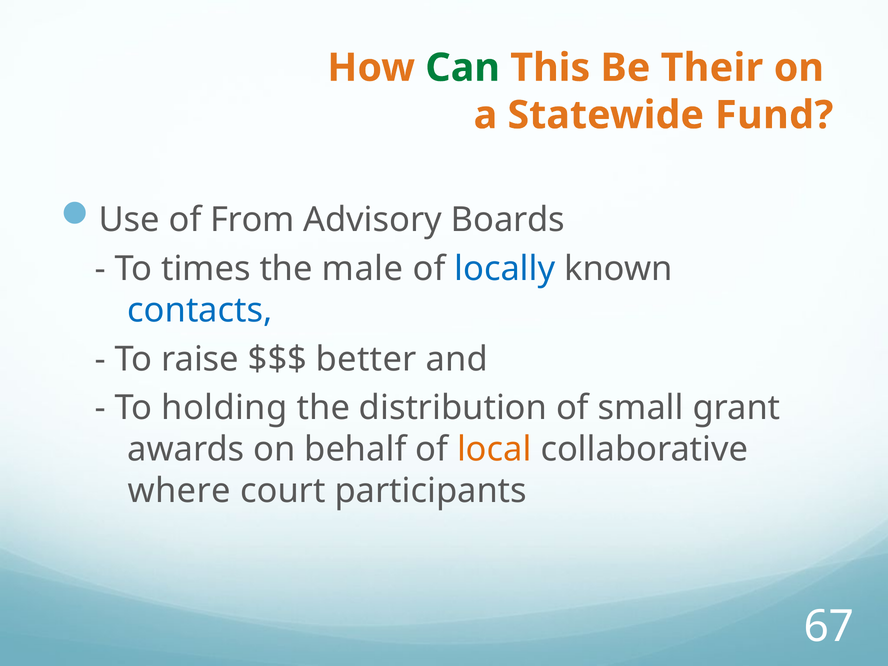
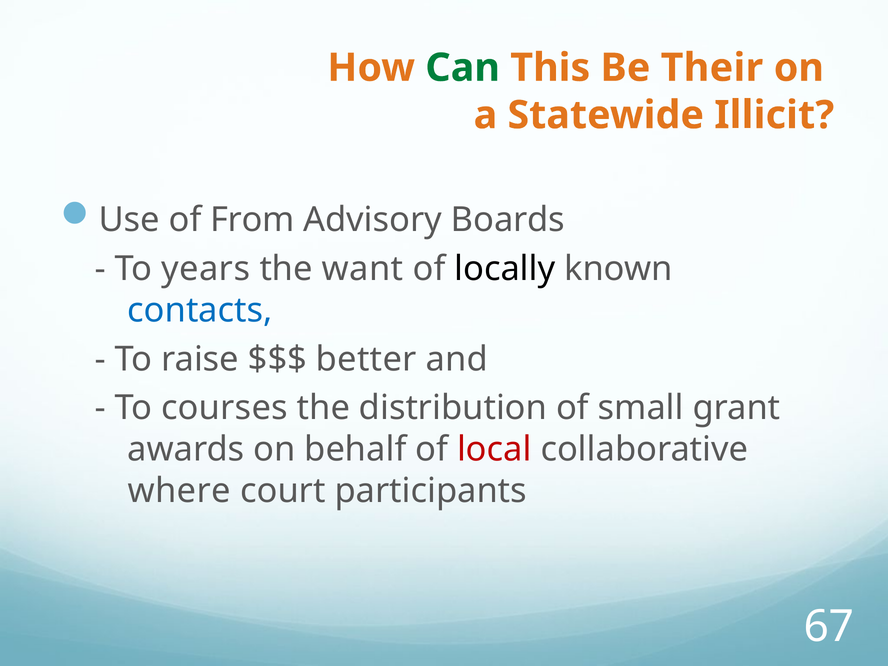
Fund: Fund -> Illicit (774, 115)
times: times -> years (206, 269)
male: male -> want (363, 269)
locally colour: blue -> black (505, 269)
holding: holding -> courses (224, 408)
local colour: orange -> red (494, 450)
